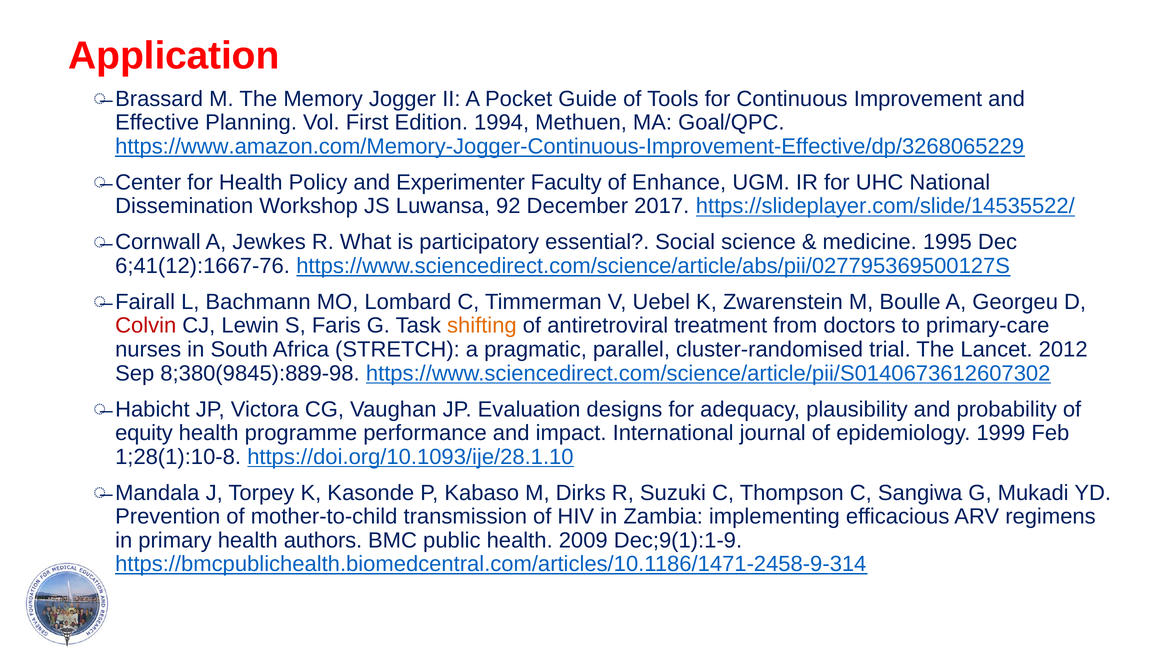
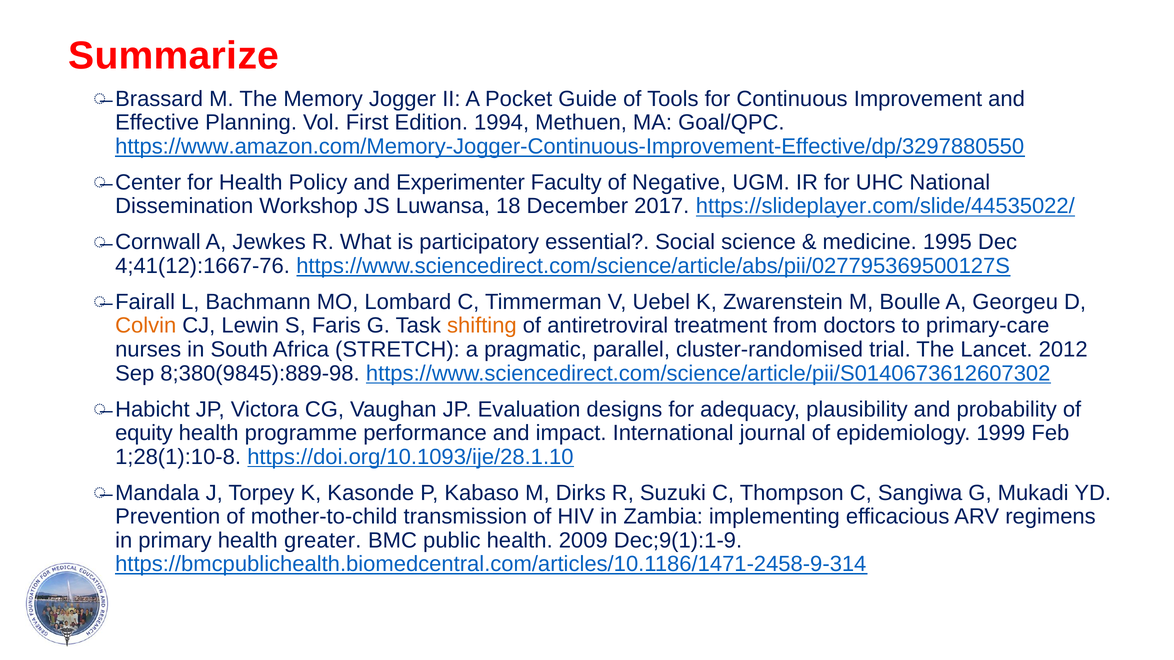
Application: Application -> Summarize (174, 56)
https://www.amazon.com/Memory-Jogger-Continuous-Improvement-Effective/dp/3268065229: https://www.amazon.com/Memory-Jogger-Continuous-Improvement-Effective/dp/3268065229 -> https://www.amazon.com/Memory-Jogger-Continuous-Improvement-Effective/dp/3297880550 (570, 147)
Enhance: Enhance -> Negative (679, 183)
92: 92 -> 18 (508, 206)
https://slideplayer.com/slide/14535522/: https://slideplayer.com/slide/14535522/ -> https://slideplayer.com/slide/44535022/ (885, 206)
6;41(12):1667-76: 6;41(12):1667-76 -> 4;41(12):1667-76 (203, 266)
Colvin colour: red -> orange (146, 326)
authors: authors -> greater (323, 541)
